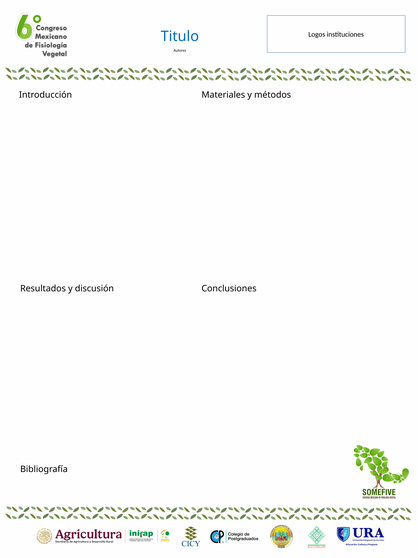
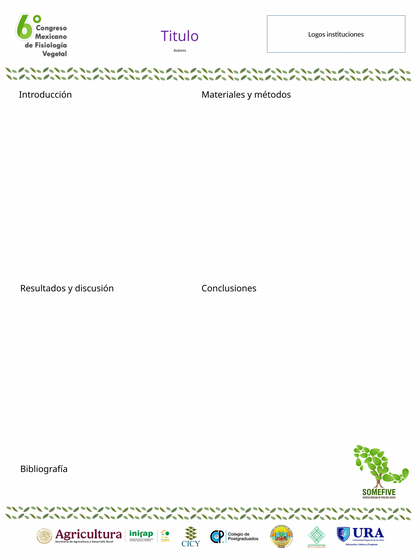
Titulo colour: blue -> purple (180, 36)
